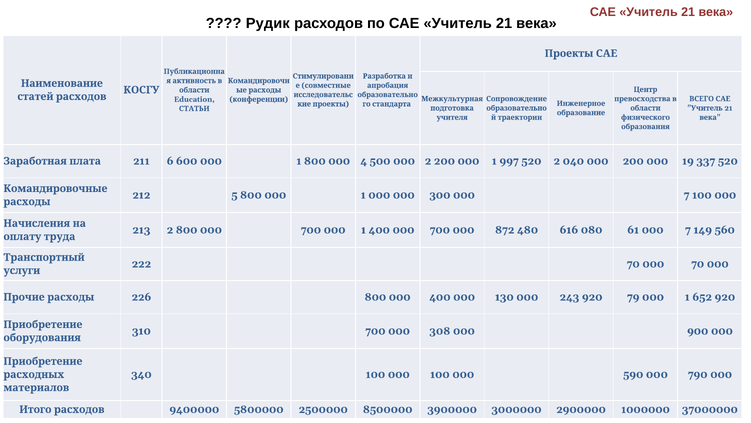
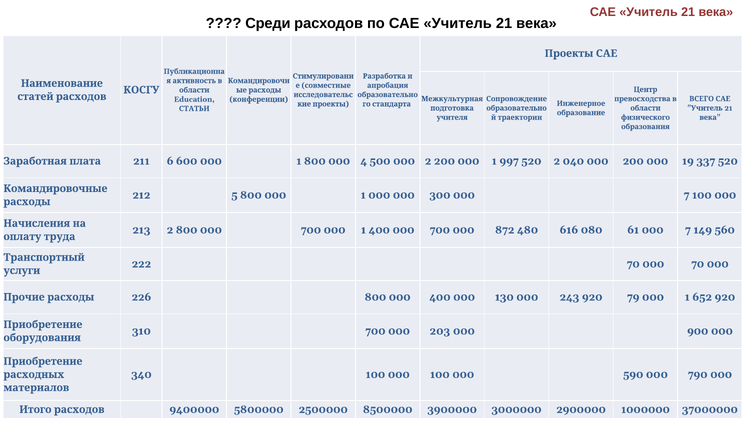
Рудик: Рудик -> Среди (268, 24)
308: 308 -> 203 (440, 331)
